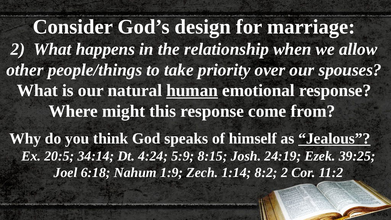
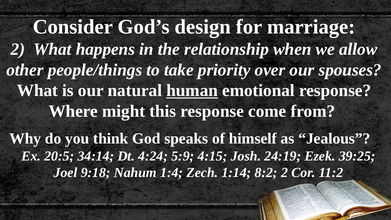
Jealous underline: present -> none (334, 139)
8:15: 8:15 -> 4:15 (213, 156)
6:18: 6:18 -> 9:18 (96, 172)
1:9: 1:9 -> 1:4 (172, 172)
